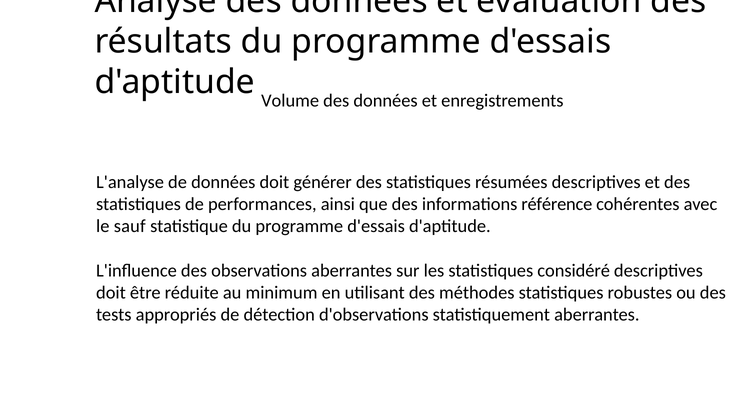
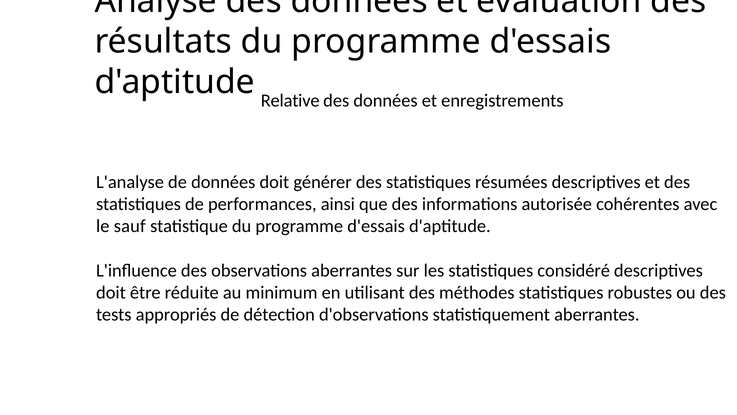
Volume: Volume -> Relative (290, 100)
référence: référence -> autorisée (557, 204)
